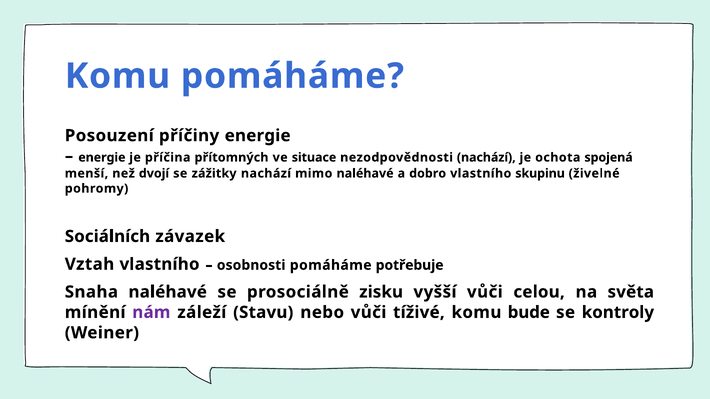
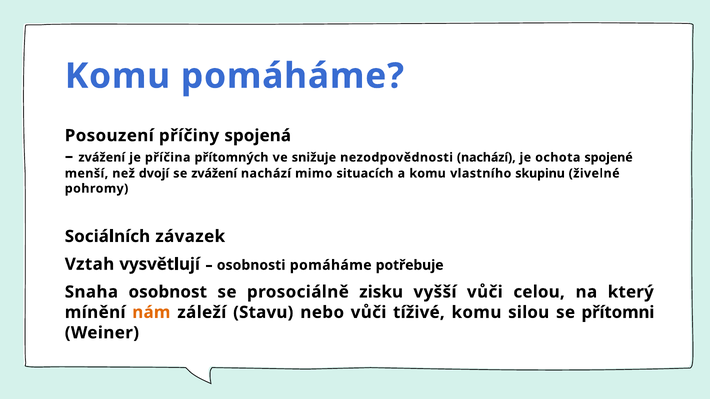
příčiny energie: energie -> spojená (258, 136)
energie: energie -> zvážení (102, 158)
situace: situace -> snižuje (314, 158)
spojená: spojená -> spojené (609, 158)
se zážitky: zážitky -> zvážení (214, 174)
mimo naléhavé: naléhavé -> situacích (365, 174)
a dobro: dobro -> komu (428, 174)
Vztah vlastního: vlastního -> vysvětlují (160, 264)
Snaha naléhavé: naléhavé -> osobnost (168, 292)
světa: světa -> který (631, 292)
nám colour: purple -> orange (151, 313)
bude: bude -> silou (529, 313)
kontroly: kontroly -> přítomni (618, 313)
